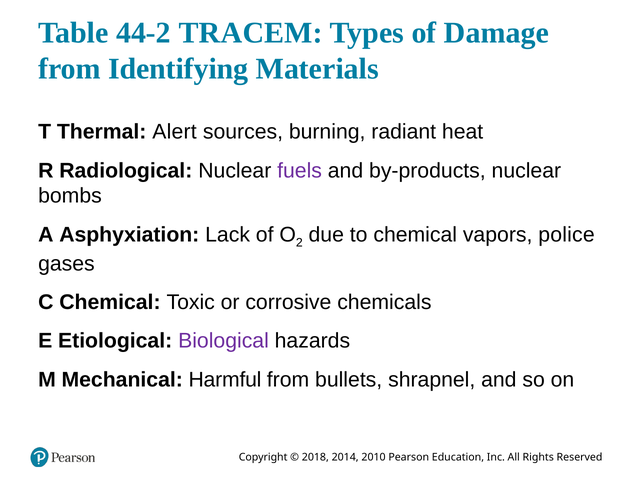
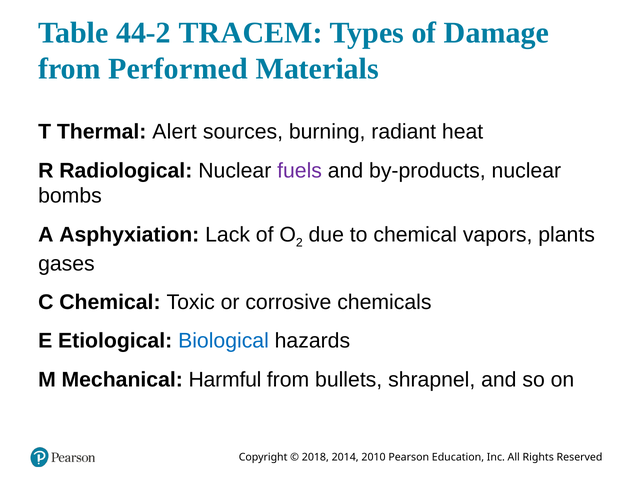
Identifying: Identifying -> Performed (178, 69)
police: police -> plants (567, 235)
Biological colour: purple -> blue (224, 341)
